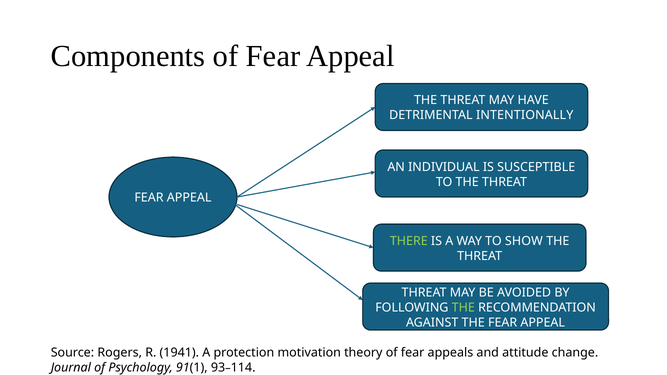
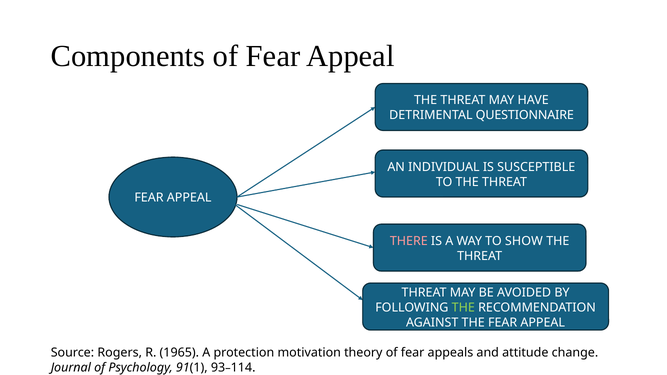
INTENTIONALLY: INTENTIONALLY -> QUESTIONNAIRE (525, 115)
THERE colour: light green -> pink (409, 241)
1941: 1941 -> 1965 (179, 353)
